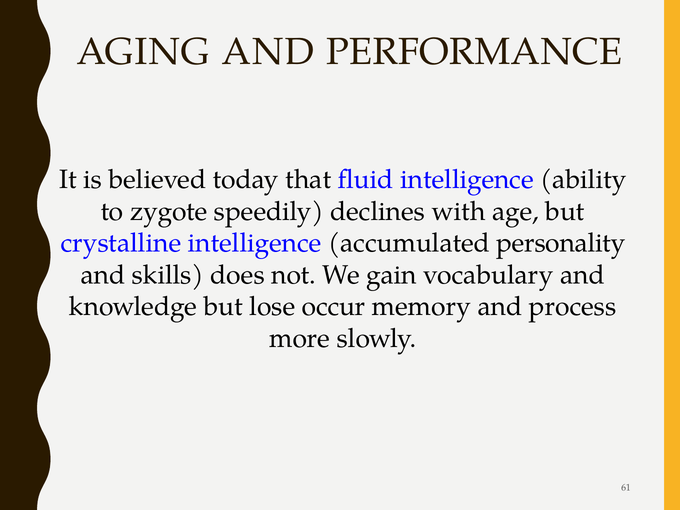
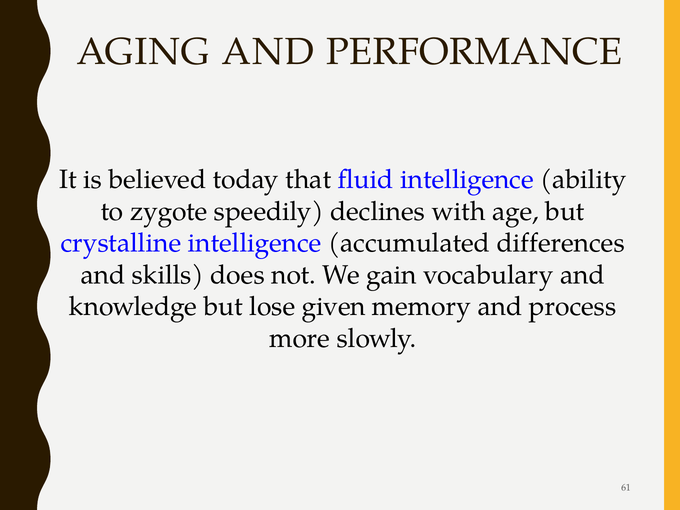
personality: personality -> differences (561, 243)
occur: occur -> given (334, 307)
